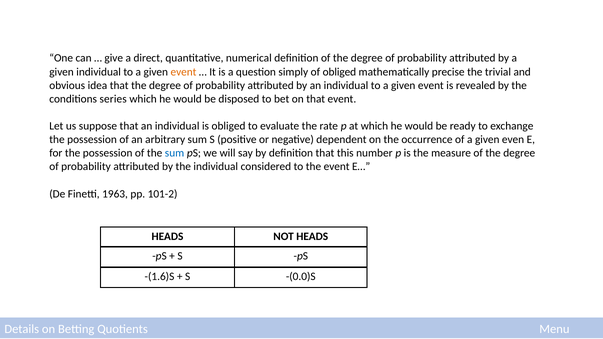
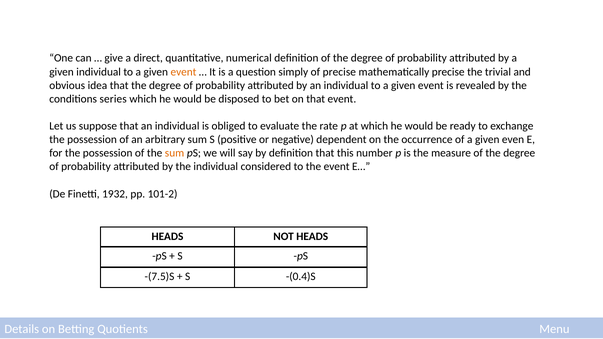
of obliged: obliged -> precise (339, 72)
sum colour: blue -> orange (175, 153)
1963: 1963 -> 1932 (115, 194)
-(1.6)S: -(1.6)S -> -(7.5)S (159, 277)
-(0.0)S: -(0.0)S -> -(0.4)S (301, 277)
